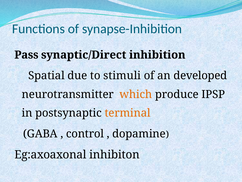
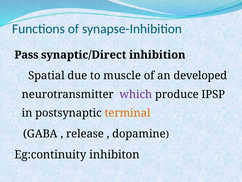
stimuli: stimuli -> muscle (122, 76)
which colour: orange -> purple (136, 94)
control: control -> release (85, 134)
Eg:axoaxonal: Eg:axoaxonal -> Eg:continuity (50, 154)
